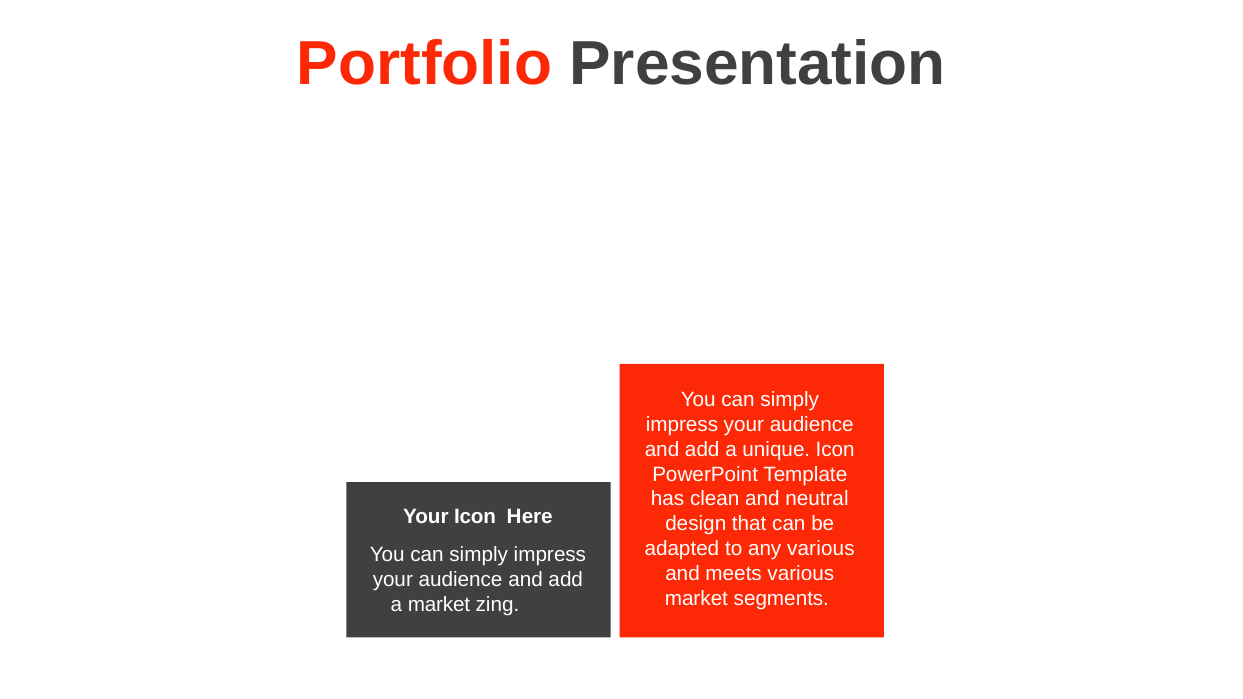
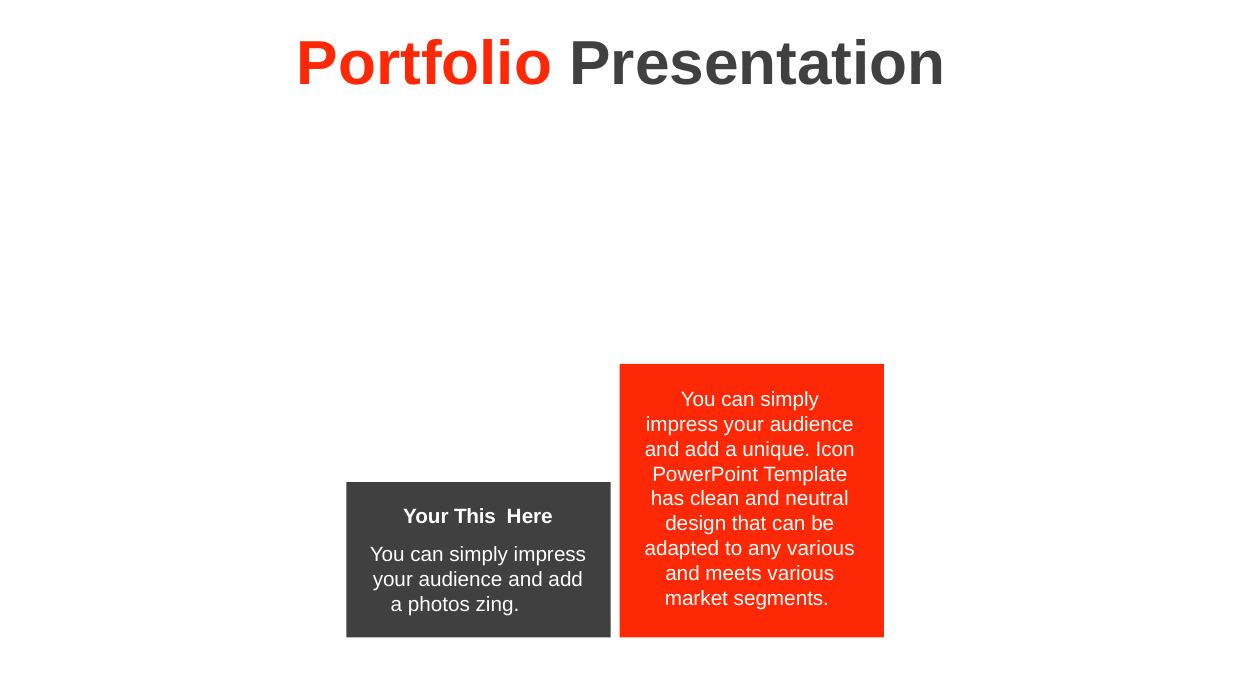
Your Icon: Icon -> This (475, 517)
a market: market -> photos (439, 604)
